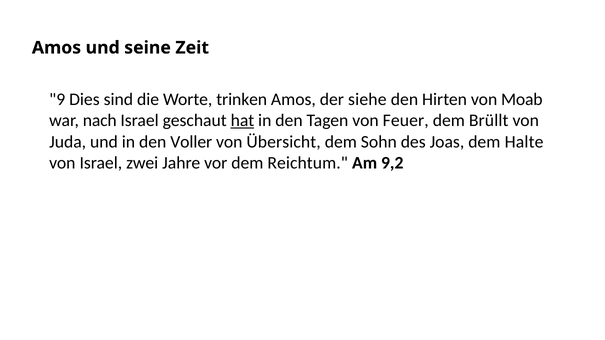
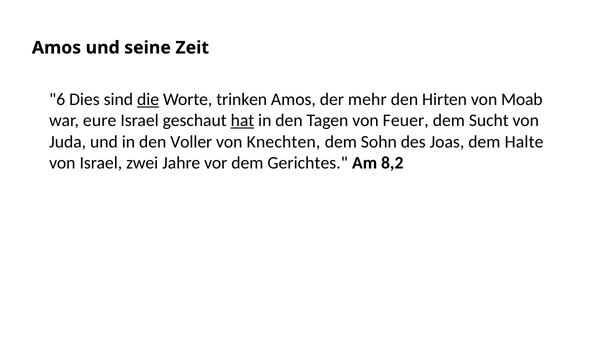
9: 9 -> 6 (57, 99)
die underline: none -> present (148, 99)
siehe: siehe -> mehr (367, 99)
nach: nach -> eure (100, 121)
Brüllt: Brüllt -> Sucht (489, 121)
Übersicht: Übersicht -> Knechten (284, 142)
Reichtum: Reichtum -> Gerichtes (308, 163)
9,2: 9,2 -> 8,2 (392, 163)
